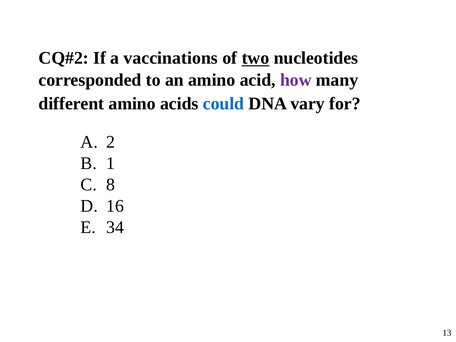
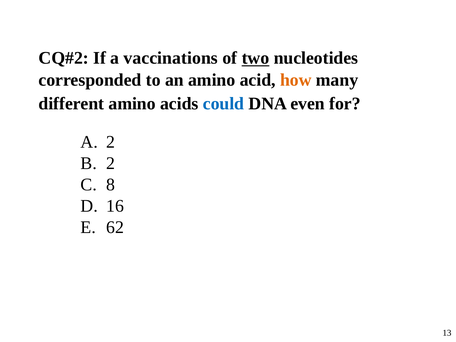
how colour: purple -> orange (296, 80)
vary: vary -> even (308, 104)
1: 1 -> 2 (111, 163)
34: 34 -> 62 (115, 227)
